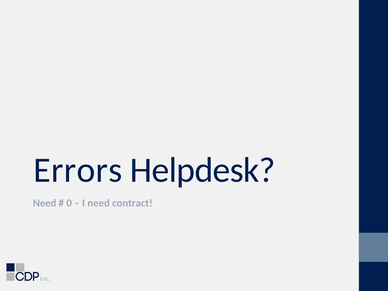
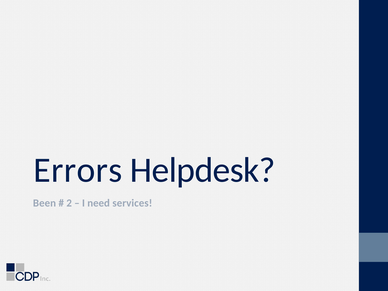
Need: Need -> Been (44, 203)
0: 0 -> 2 (69, 203)
contract: contract -> services (132, 203)
